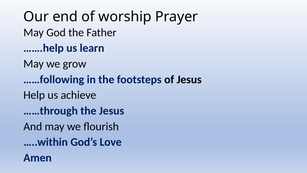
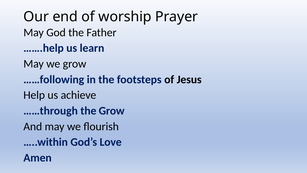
the Jesus: Jesus -> Grow (112, 111)
